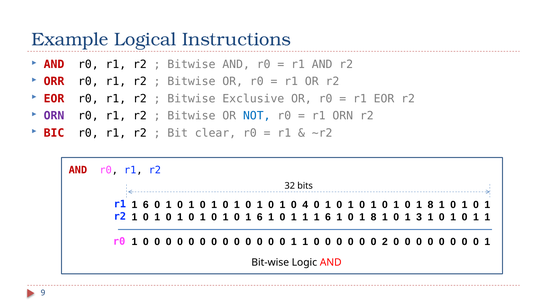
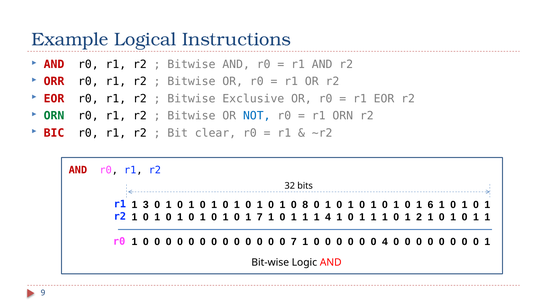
ORN colour: purple -> green (54, 116)
6: 6 -> 3 (146, 205)
4: 4 -> 8 (305, 205)
8: 8 -> 6 (430, 205)
0 1 6: 6 -> 7 (260, 217)
1 1 6: 6 -> 4 (328, 217)
8: 8 -> 1 (374, 217)
3: 3 -> 2 (419, 217)
1: 1 -> 7 (294, 242)
0 2: 2 -> 4 (385, 242)
